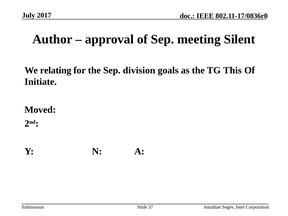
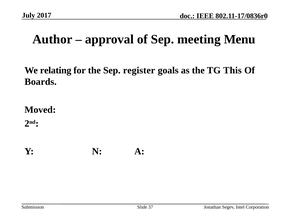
Silent: Silent -> Menu (240, 39)
division: division -> register (139, 70)
Initiate: Initiate -> Boards (41, 82)
